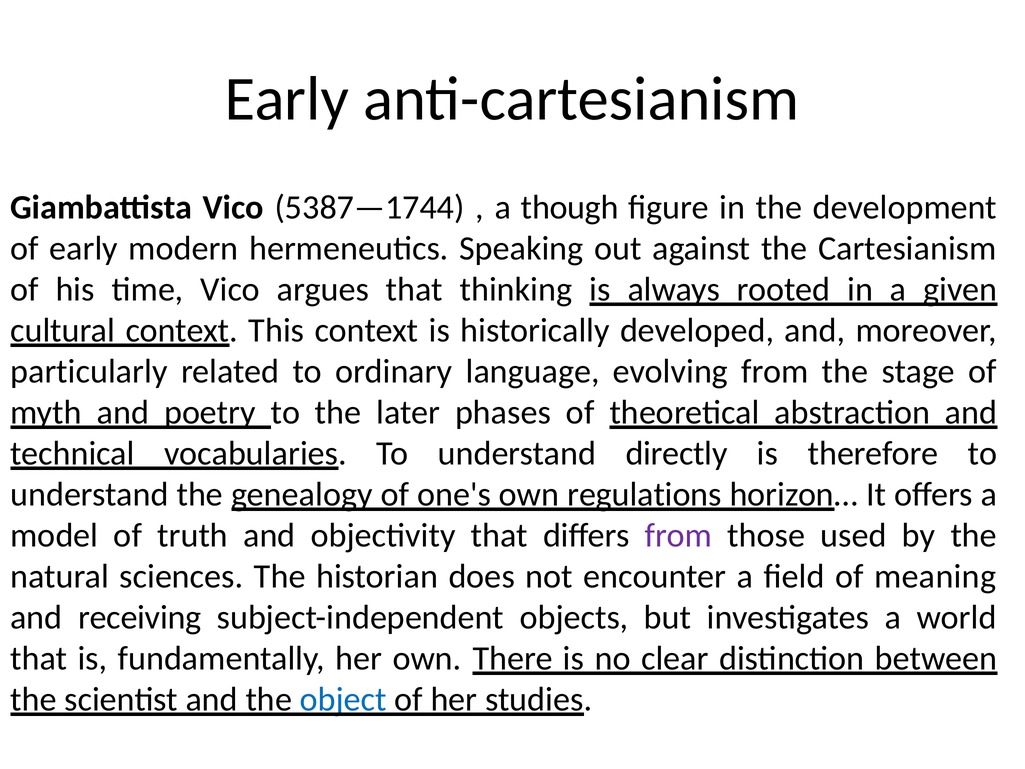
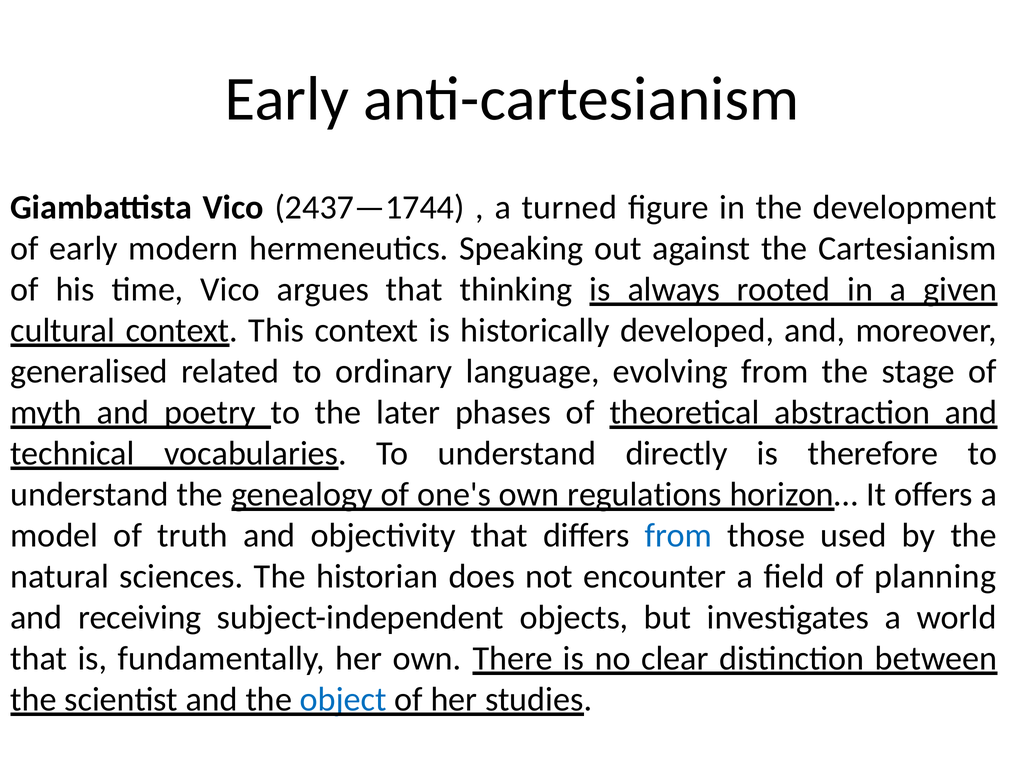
5387—1744: 5387—1744 -> 2437—1744 (370, 207)
though: though -> turned (569, 207)
particularly: particularly -> generalised (89, 371)
from colour: purple -> blue (678, 535)
meaning: meaning -> planning (935, 576)
